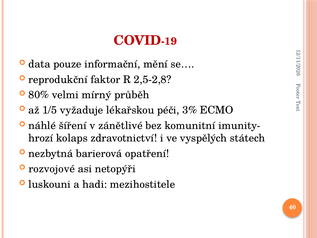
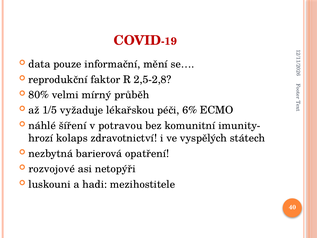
3%: 3% -> 6% (190, 110)
zánětlivé: zánětlivé -> potravou (120, 125)
